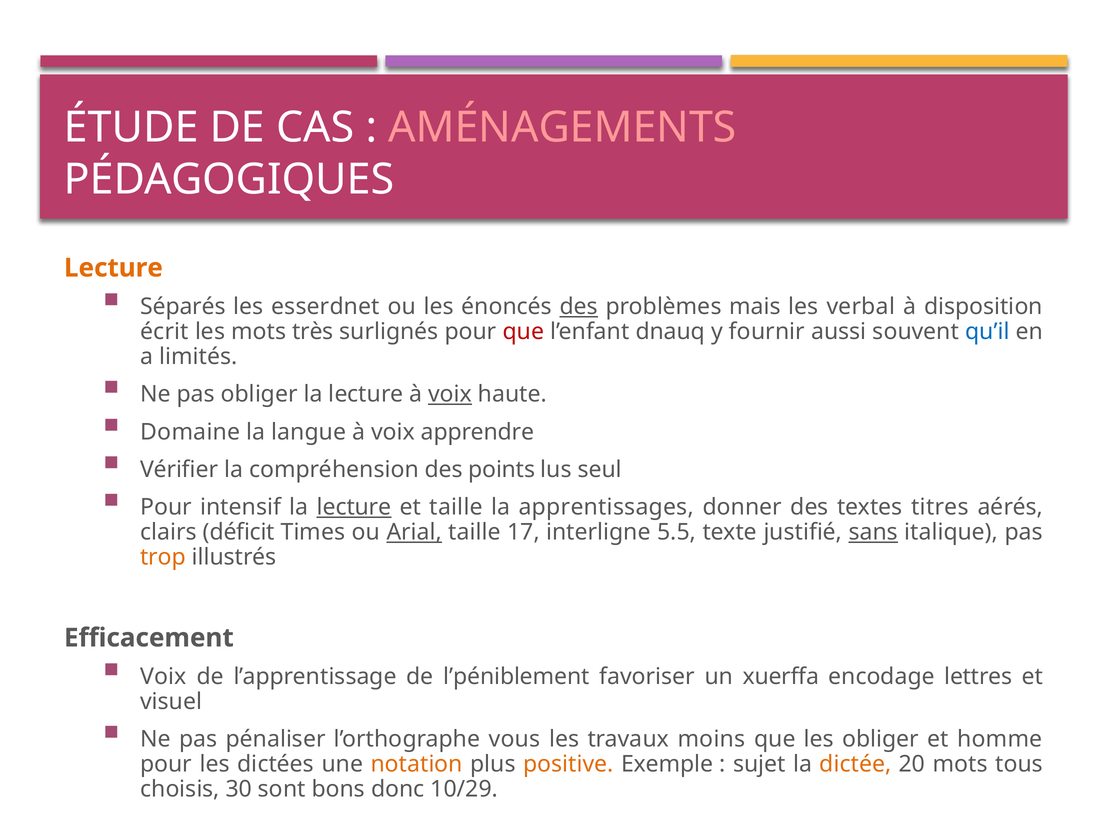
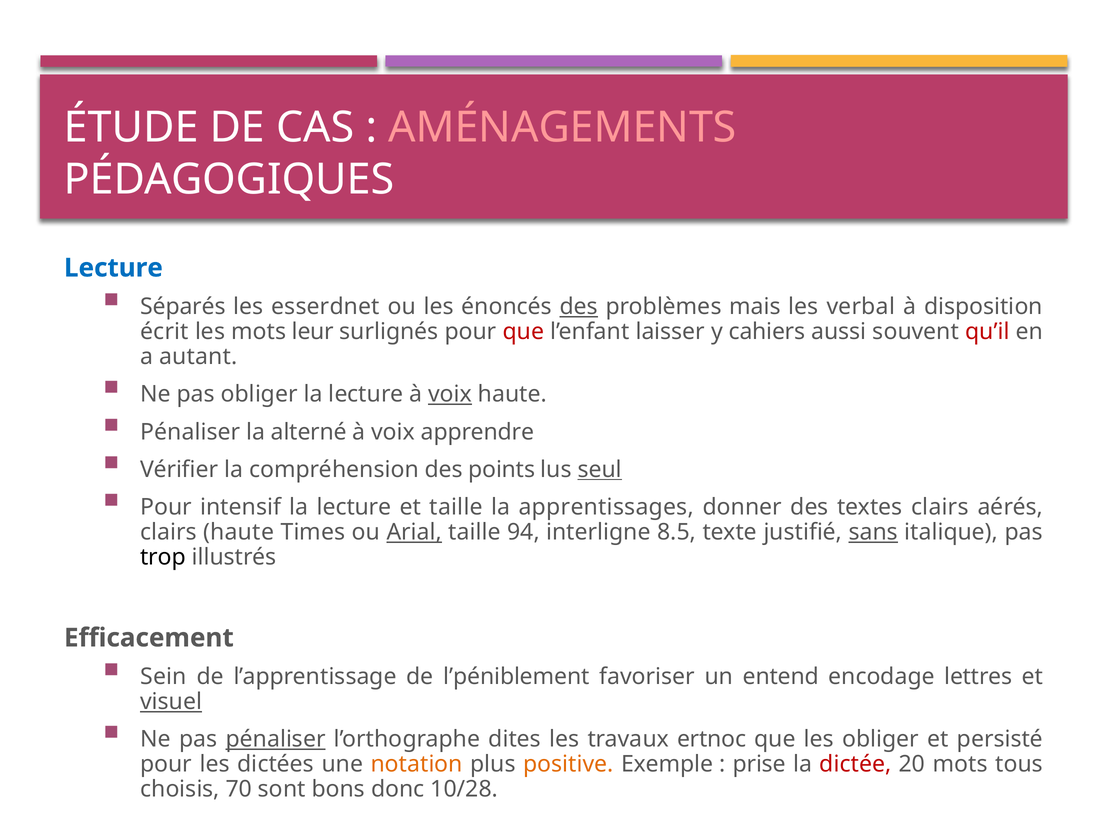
Lecture colour: orange -> blue (113, 268)
très: très -> leur (313, 332)
dnauq: dnauq -> laisser (670, 332)
fournir: fournir -> cahiers (767, 332)
qu’il colour: blue -> red (987, 332)
limités: limités -> autant (198, 357)
Domaine: Domaine -> Pénaliser (190, 432)
langue: langue -> alterné (309, 432)
seul underline: none -> present (600, 470)
lecture underline: present -> none (354, 507)
textes titres: titres -> clairs (940, 507)
clairs déficit: déficit -> haute (239, 532)
17: 17 -> 94 (523, 532)
5.5: 5.5 -> 8.5 (677, 532)
trop colour: orange -> black (163, 557)
Voix: Voix -> Sein (163, 677)
xuerffa: xuerffa -> entend (781, 677)
visuel underline: none -> present (171, 702)
pénaliser underline: none -> present (276, 739)
vous: vous -> dites (515, 739)
moins: moins -> ertnoc (712, 739)
homme: homme -> persisté (1000, 739)
sujet: sujet -> prise (759, 764)
dictée colour: orange -> red (855, 764)
30: 30 -> 70 (239, 789)
10/29: 10/29 -> 10/28 (464, 789)
